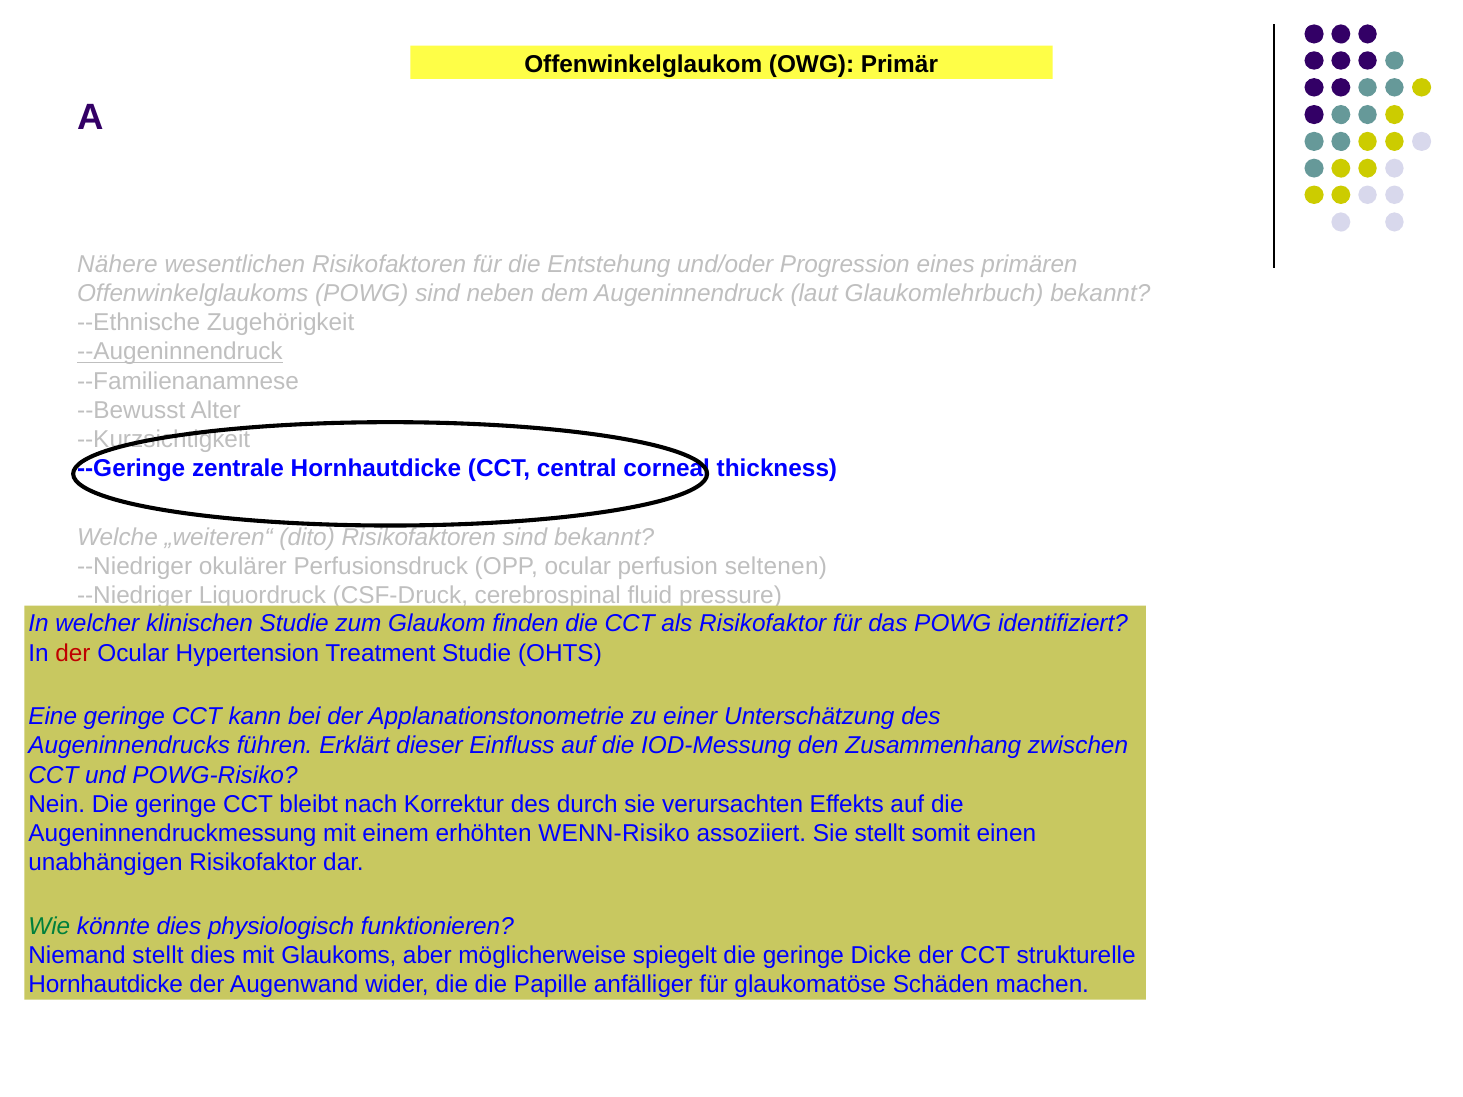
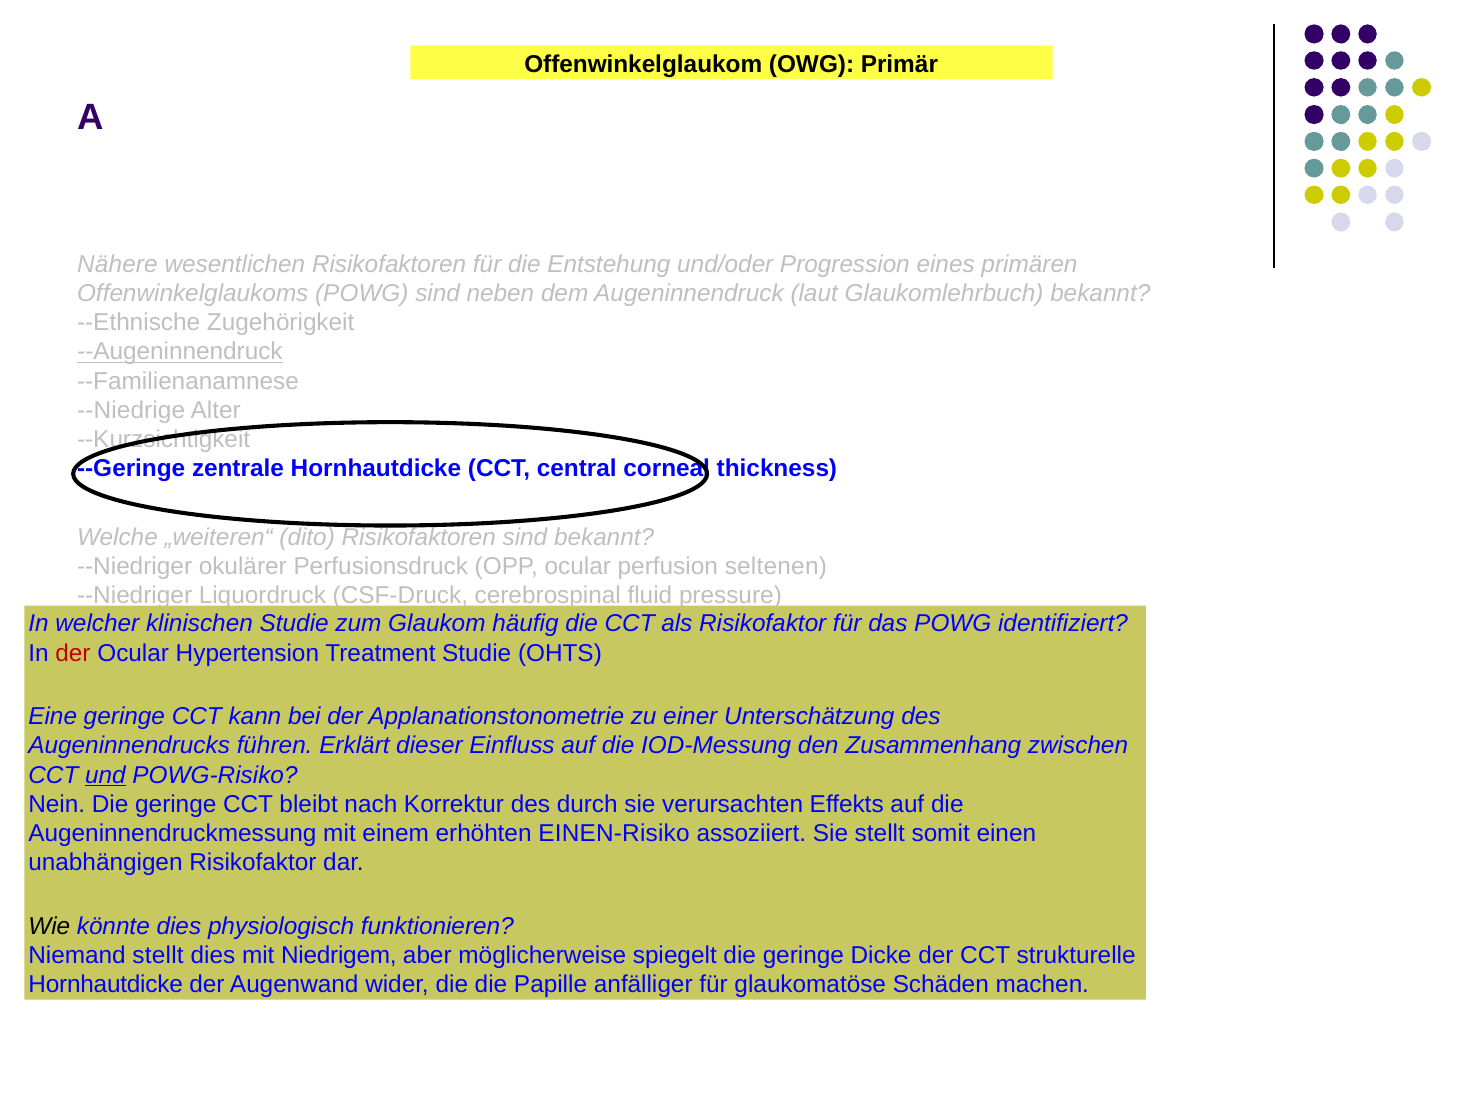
--Bewusst: --Bewusst -> --Niedrige (131, 410)
finden: finden -> häufig (526, 624)
und underline: none -> present (105, 775)
WENN-Risiko: WENN-Risiko -> EINEN-Risiko (614, 834)
Wie colour: green -> black (49, 926)
Glaukoms: Glaukoms -> Niedrigem (339, 956)
